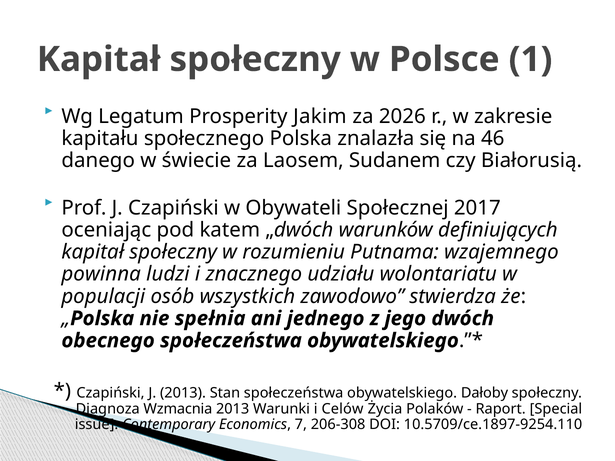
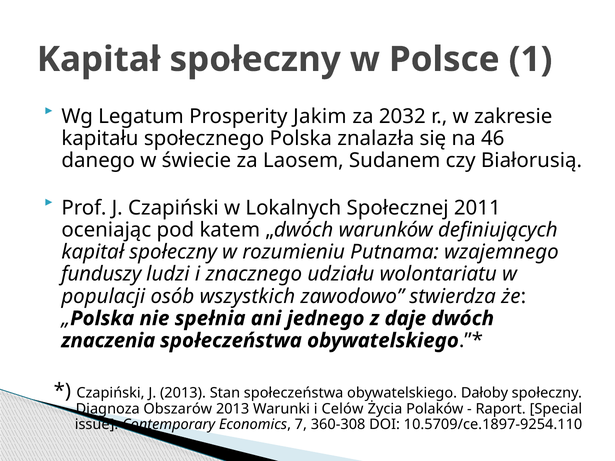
2026: 2026 -> 2032 (402, 116)
Obywateli: Obywateli -> Lokalnych (293, 208)
2017: 2017 -> 2011 (477, 208)
powinna: powinna -> funduszy (101, 274)
jego: jego -> daje (405, 319)
obecnego: obecnego -> znaczenia (108, 341)
Wzmacnia: Wzmacnia -> Obszarów (178, 409)
206-308: 206-308 -> 360-308 (338, 425)
